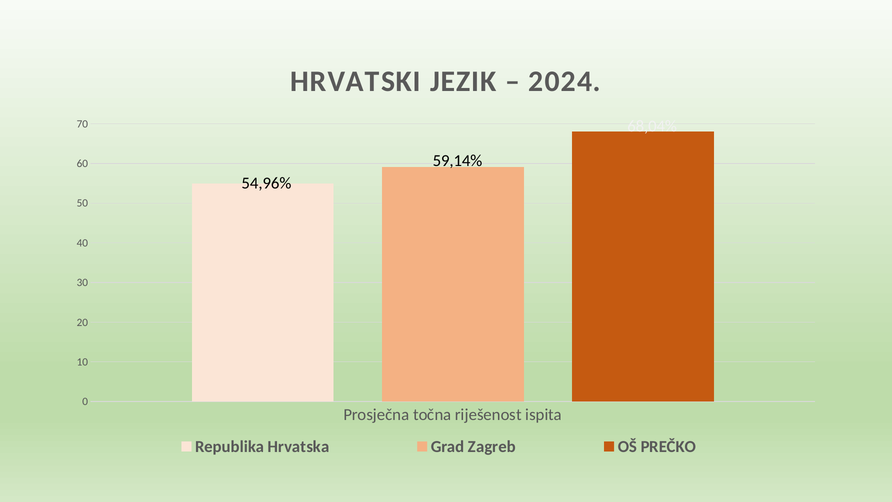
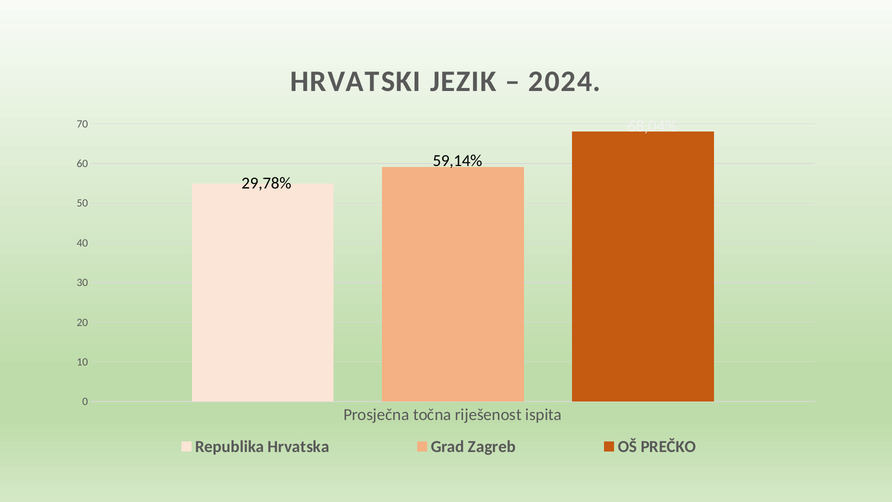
54,96%: 54,96% -> 29,78% (266, 183)
